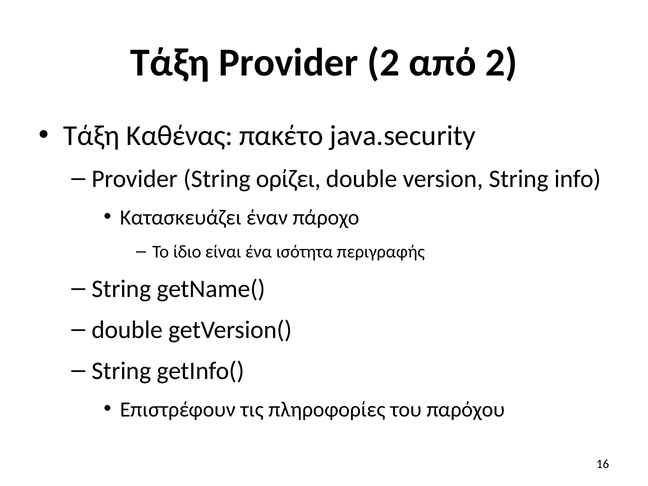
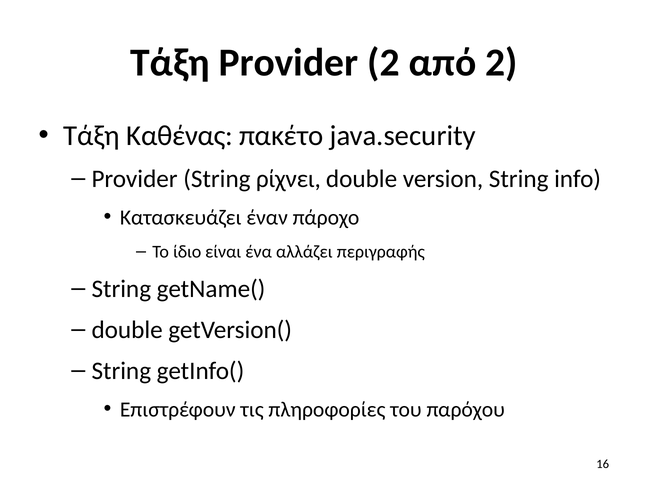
ορίζει: ορίζει -> ρίχνει (288, 179)
ισότητα: ισότητα -> αλλάζει (304, 252)
